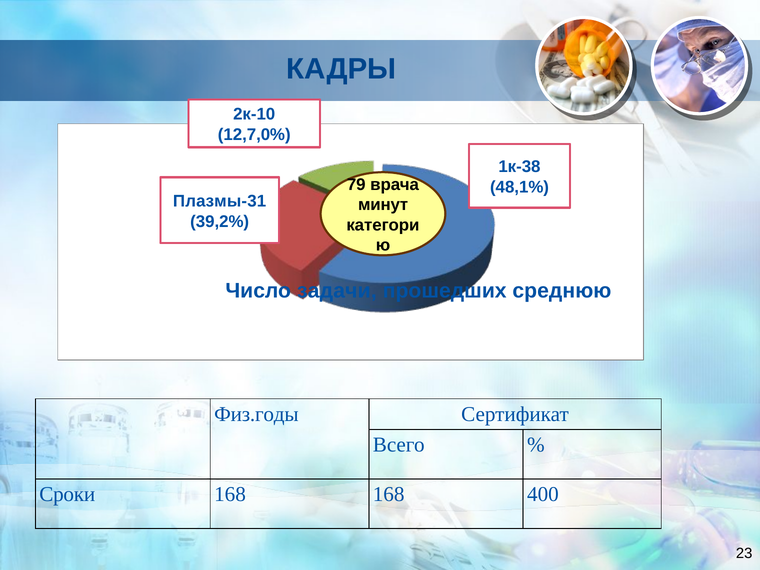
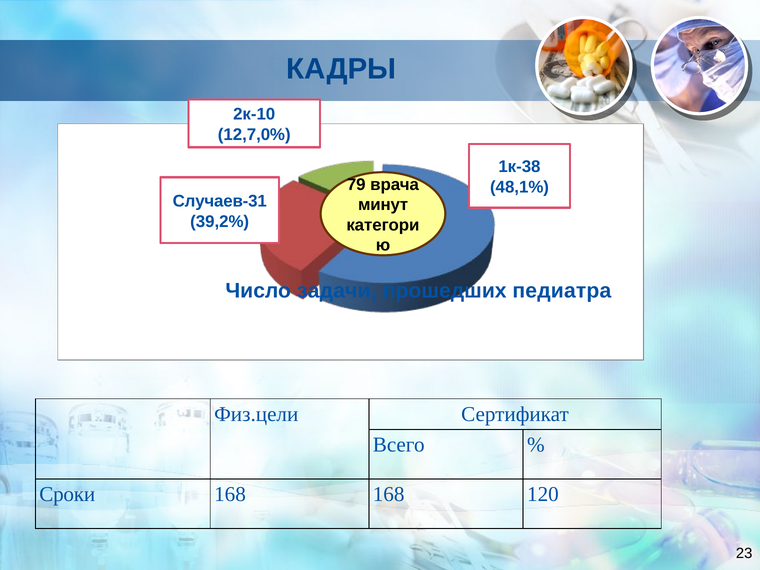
Плазмы-31: Плазмы-31 -> Случаев-31 (220, 201)
среднюю: среднюю -> педиатра (562, 291)
Физ.годы: Физ.годы -> Физ.цели (256, 414)
400: 400 -> 120 (543, 494)
